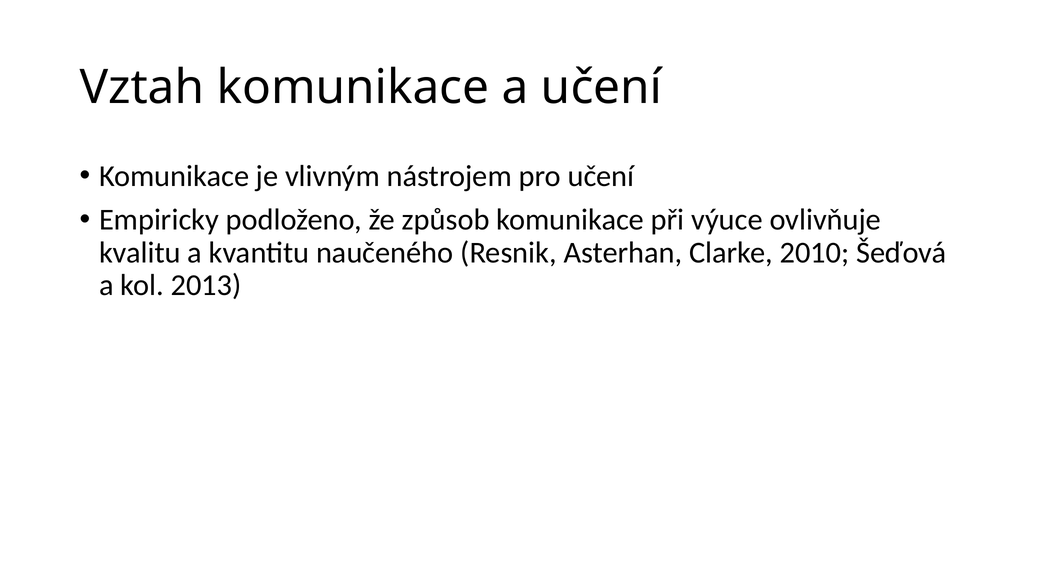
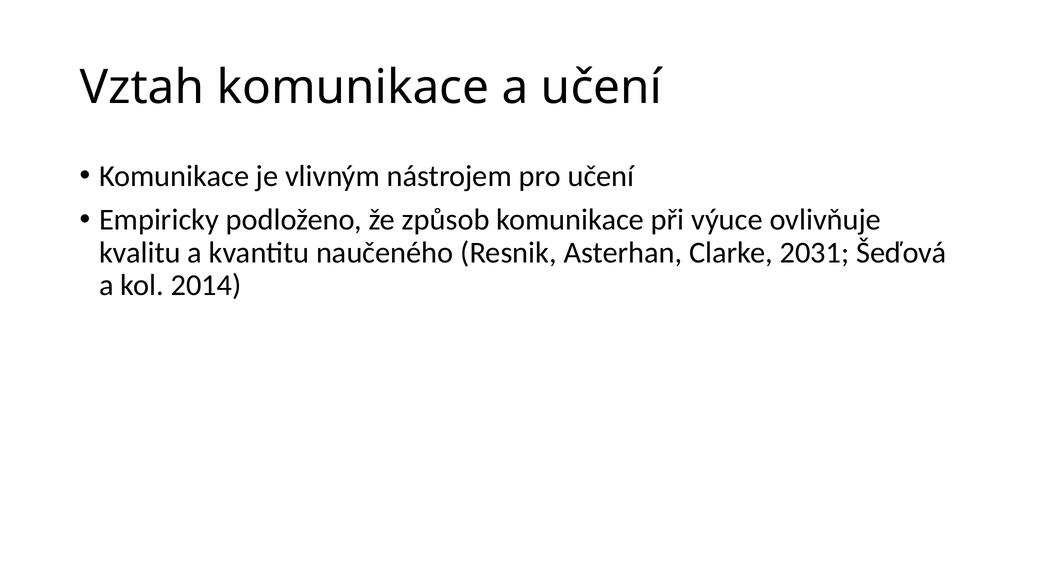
2010: 2010 -> 2031 (815, 253)
2013: 2013 -> 2014 (206, 286)
